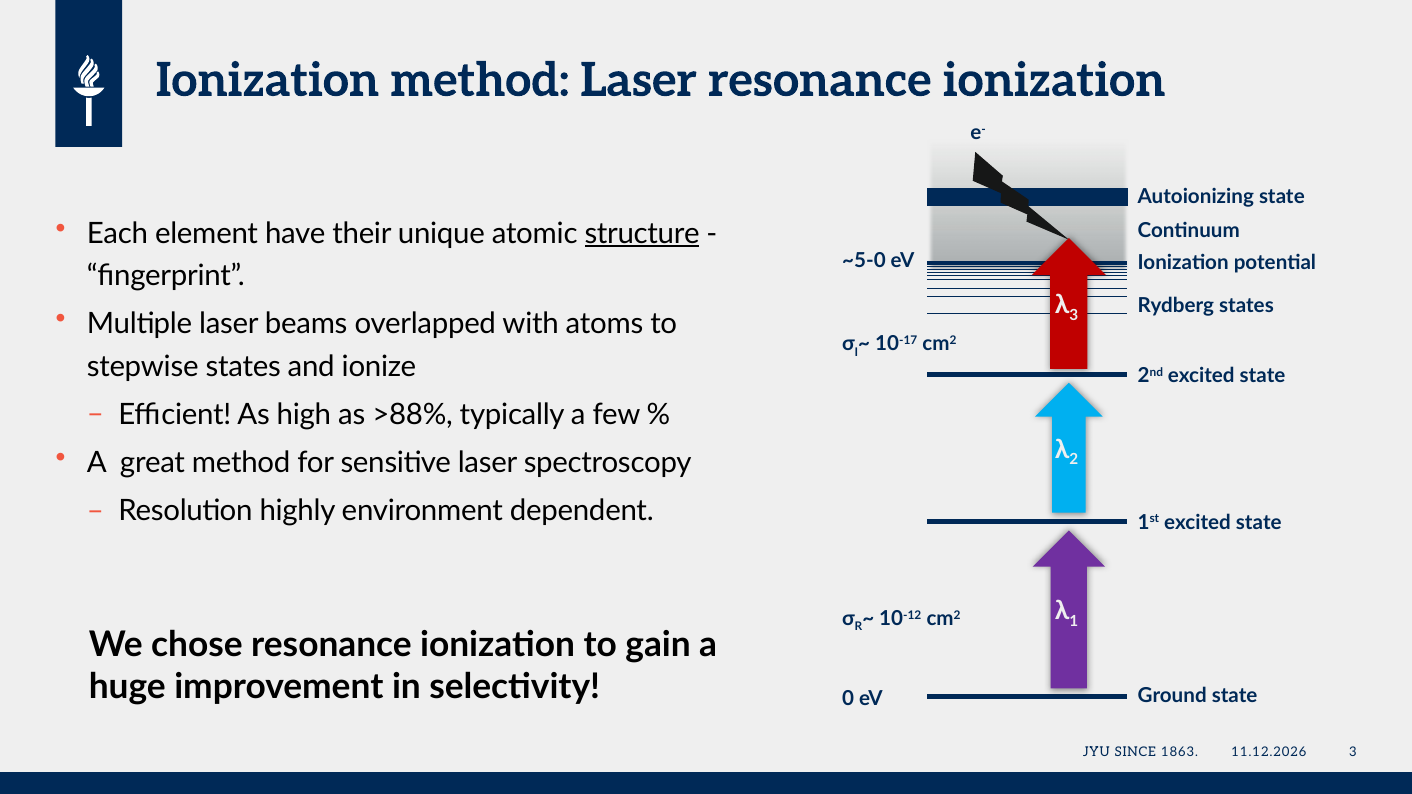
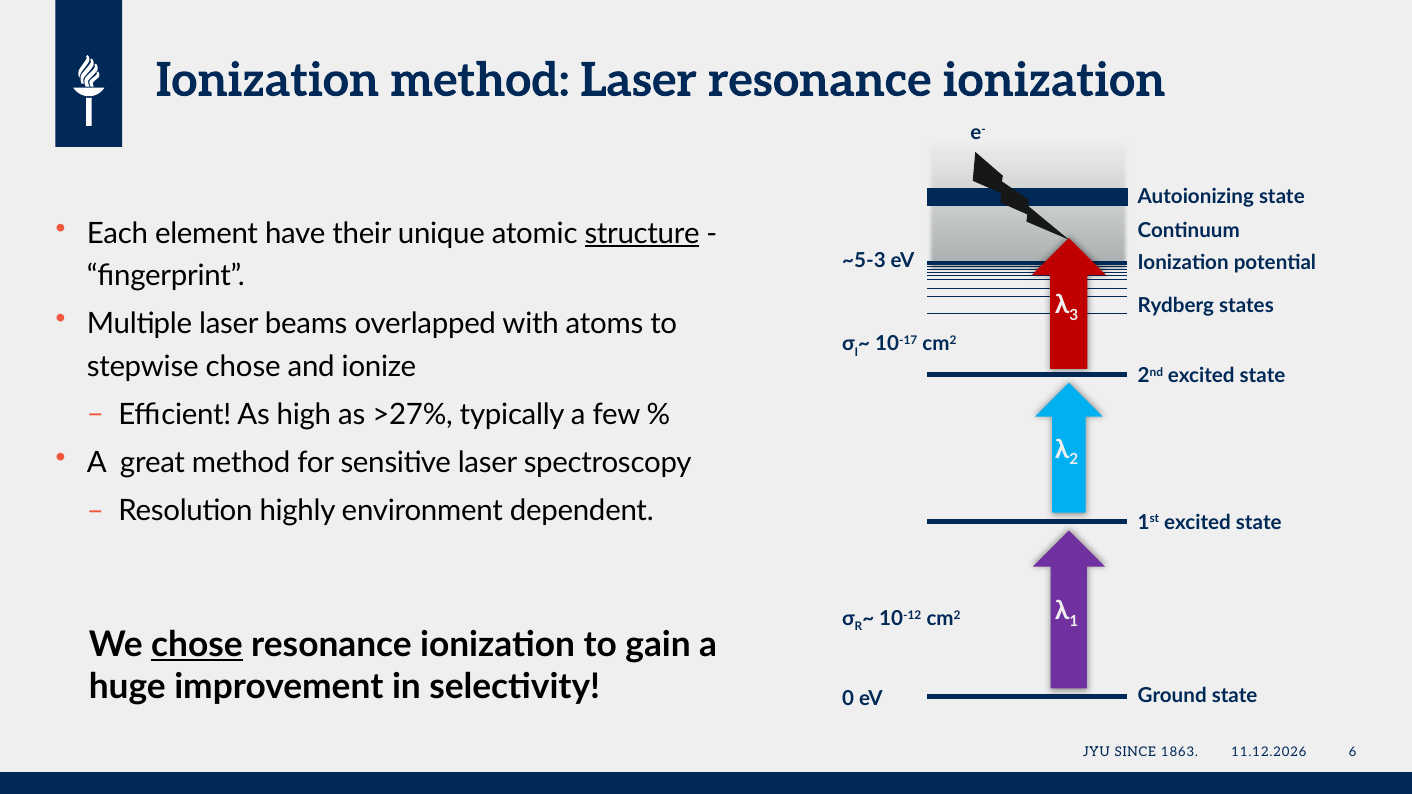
~5-0: ~5-0 -> ~5-3 (864, 261)
stepwise states: states -> chose (243, 366)
>88%: >88% -> >27% (413, 415)
chose underline: none -> present (197, 645)
1863 3: 3 -> 6 (1353, 752)
